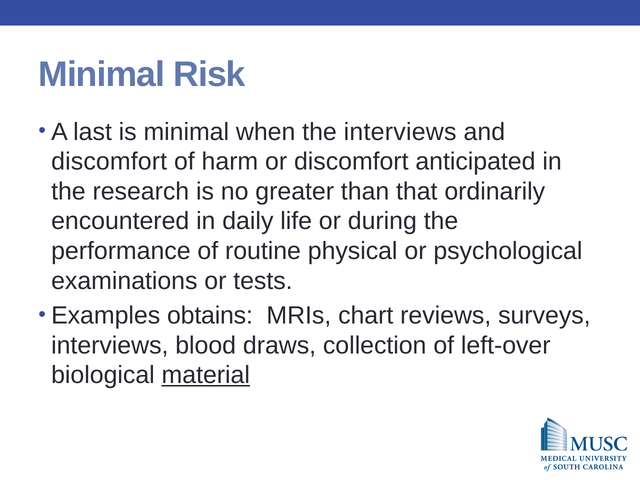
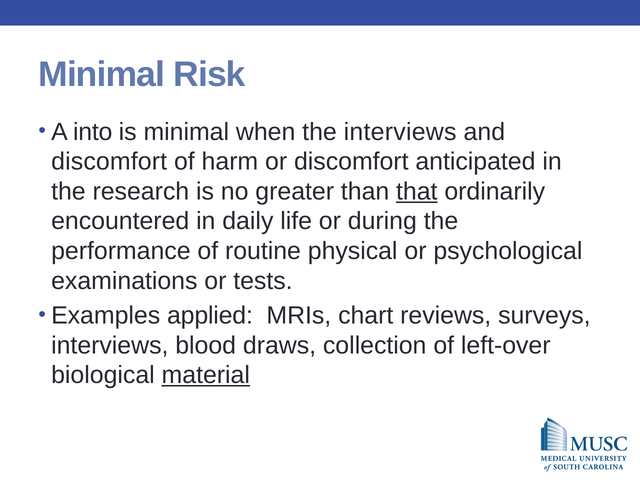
last: last -> into (93, 132)
that underline: none -> present (417, 191)
obtains: obtains -> applied (210, 316)
